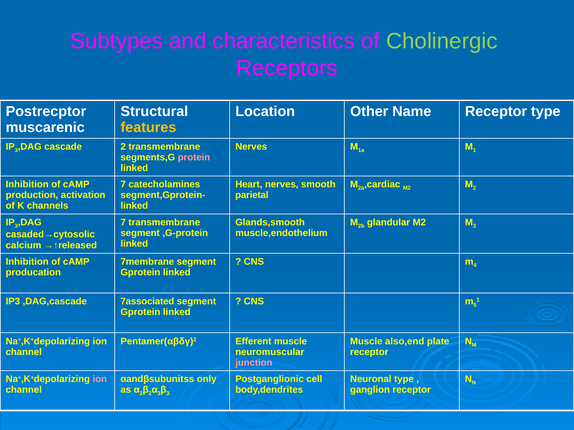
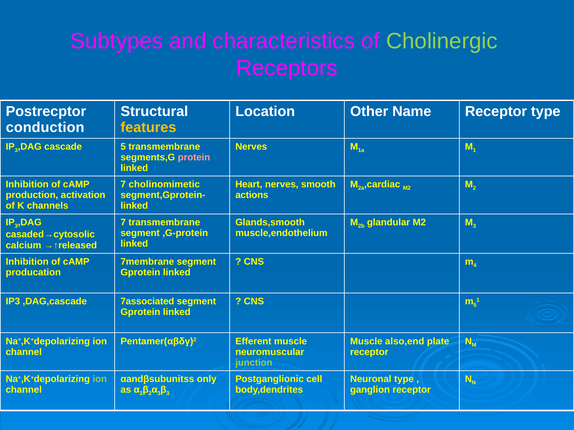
muscarenic: muscarenic -> conduction (45, 128)
cascade 2: 2 -> 5 (123, 147)
catecholamines: catecholamines -> cholinomimetic (164, 185)
parietal: parietal -> actions (252, 195)
junction colour: pink -> light green (254, 363)
ion colour: pink -> light green (100, 380)
